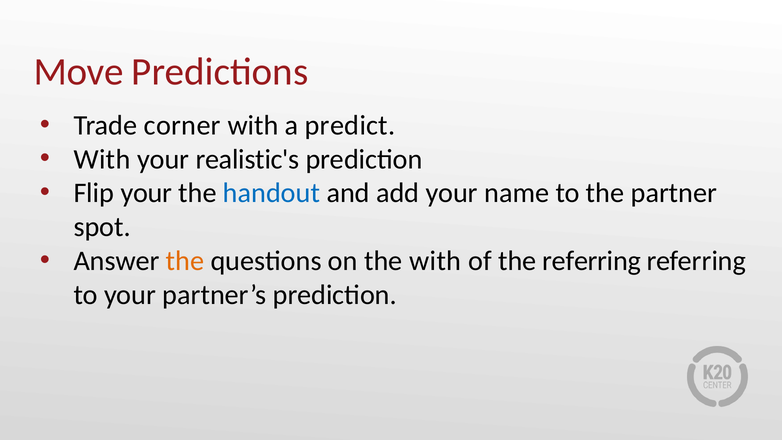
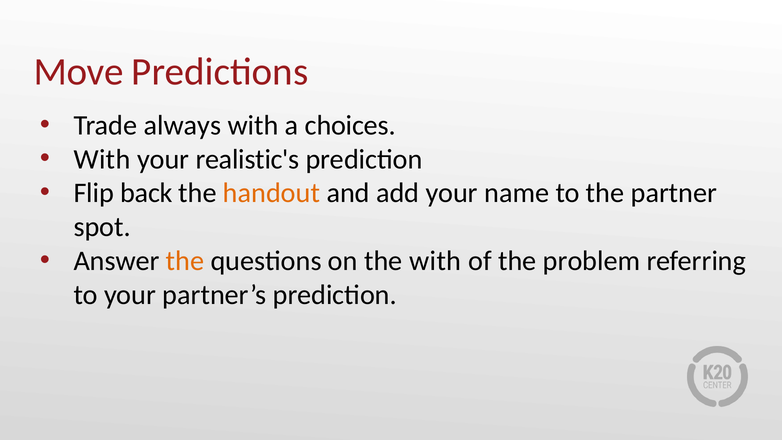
corner: corner -> always (182, 125)
predict: predict -> choices (350, 125)
Flip your: your -> back (146, 193)
handout colour: blue -> orange (272, 193)
the referring: referring -> problem (592, 261)
